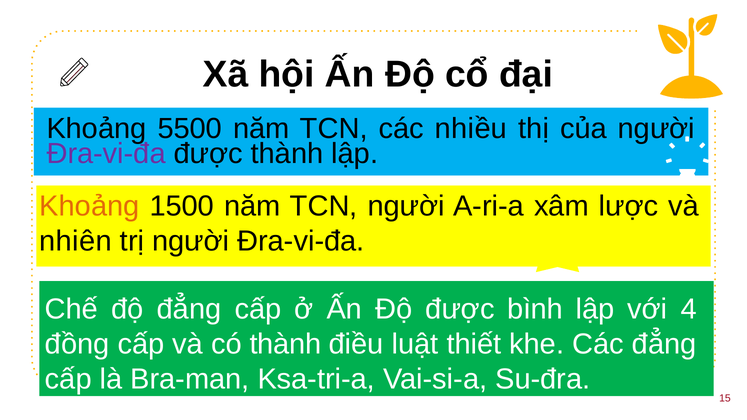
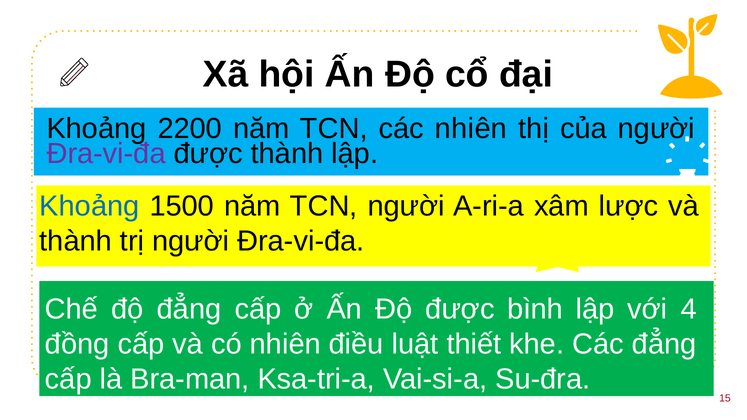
5500: 5500 -> 2200 (190, 129)
các nhiều: nhiều -> nhiên (471, 129)
Khoảng colour: orange -> blue (89, 206)
nhiên: nhiên -> thành (76, 241)
có thành: thành -> nhiên (285, 344)
